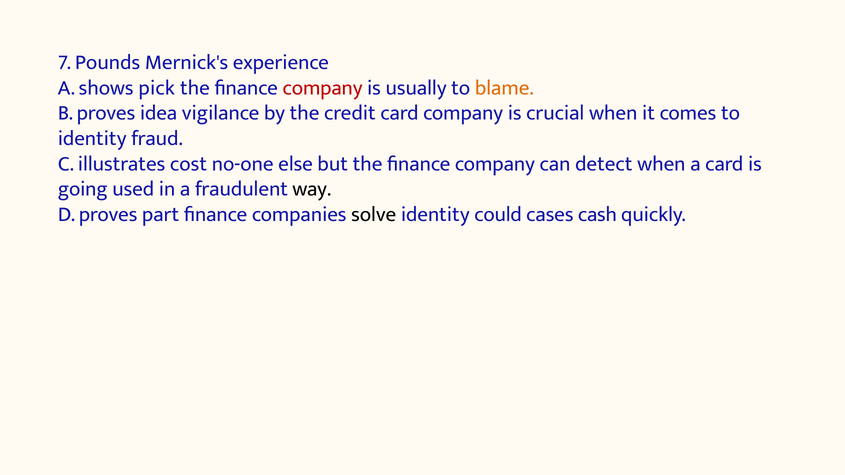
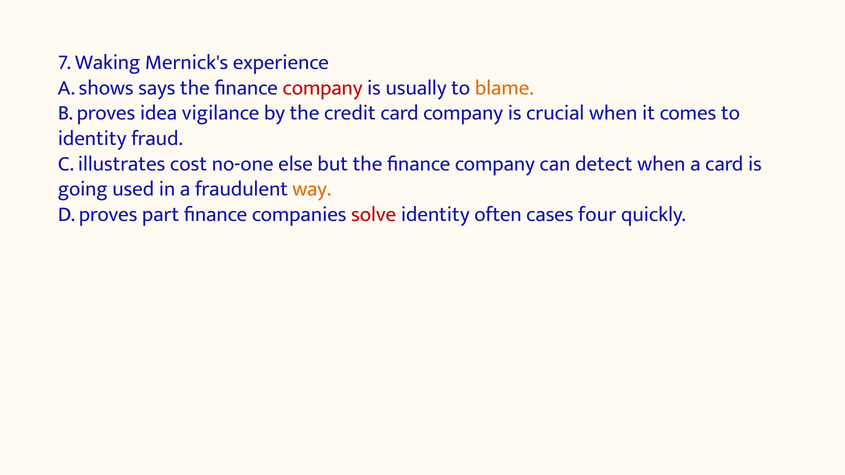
Pounds: Pounds -> Waking (108, 62)
pick: pick -> says (157, 88)
way colour: black -> orange (312, 189)
solve colour: black -> red (374, 214)
could: could -> often (498, 214)
cash: cash -> four (597, 214)
